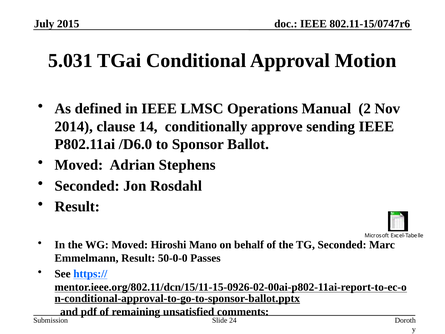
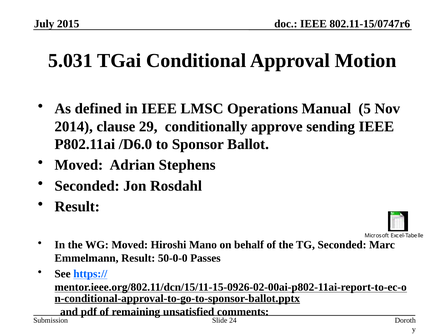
2: 2 -> 5 (365, 109)
14: 14 -> 29 (148, 126)
